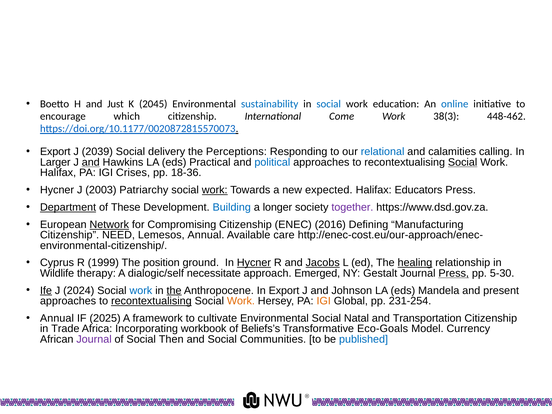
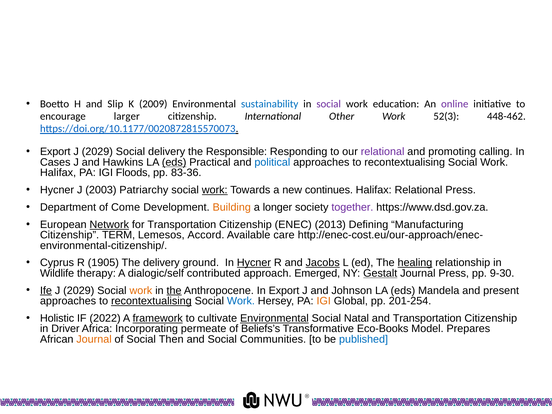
Just: Just -> Slip (115, 104)
2045: 2045 -> 2009 (153, 104)
social colour: blue -> purple (329, 104)
online colour: blue -> purple (455, 104)
which: which -> larger (127, 116)
Come: Come -> Other (342, 116)
38(3: 38(3 -> 52(3 (446, 116)
2039: 2039 -> 2029 (97, 152)
Perceptions: Perceptions -> Responsible (237, 152)
relational colour: blue -> purple (383, 152)
calamities: calamities -> promoting (452, 152)
Larger: Larger -> Cases (55, 162)
and underline: present -> none (91, 162)
eds underline: none -> present (174, 162)
Social underline: present -> none (463, 162)
Crises: Crises -> Floods (133, 173)
18-36: 18-36 -> 83-36 (186, 173)
expected: expected -> continues (329, 190)
Halifax Educators: Educators -> Relational (418, 190)
Department underline: present -> none (68, 207)
These: These -> Come (126, 207)
Building colour: blue -> orange (232, 207)
for Compromising: Compromising -> Transportation (182, 225)
2016: 2016 -> 2013 (330, 225)
NEED: NEED -> TERM (119, 235)
Lemesos Annual: Annual -> Accord (206, 235)
1999: 1999 -> 1905 (103, 263)
The position: position -> delivery (161, 263)
necessitate: necessitate -> contributed (214, 273)
Gestalt underline: none -> present (380, 273)
Press underline: present -> none (454, 273)
5-30: 5-30 -> 9-30 (502, 273)
2024: 2024 -> 2029 (79, 291)
work colour: blue -> orange (141, 291)
Work colour: orange -> blue (241, 301)
231-254: 231-254 -> 201-254 (410, 301)
Annual: Annual -> Holistic (57, 318)
2025: 2025 -> 2022 (105, 318)
framework underline: none -> present (158, 318)
Environmental underline: none -> present (274, 318)
Trade: Trade -> Driver (65, 329)
workbook: workbook -> permeate (204, 329)
Eco-Goals: Eco-Goals -> Eco-Books (383, 329)
Currency: Currency -> Prepares (468, 329)
Journal colour: purple -> orange (94, 339)
